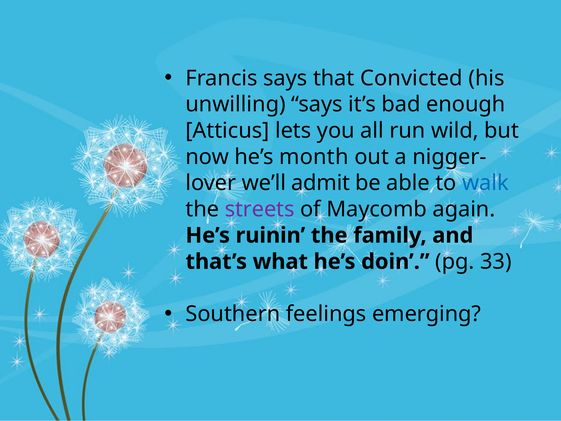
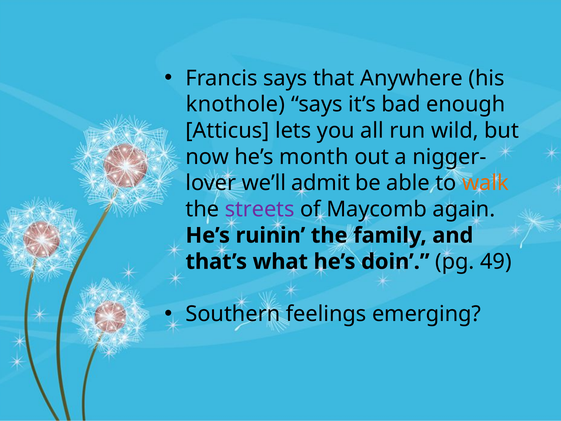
Convicted: Convicted -> Anywhere (411, 78)
unwilling: unwilling -> knothole (235, 104)
walk colour: blue -> orange (485, 183)
33: 33 -> 49 (496, 262)
